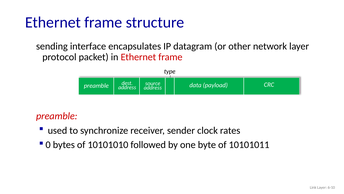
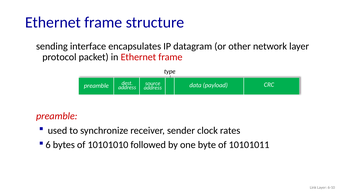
0: 0 -> 6 (48, 145)
